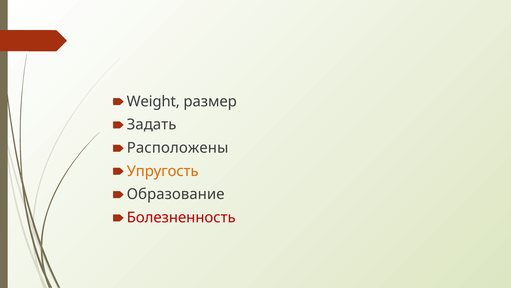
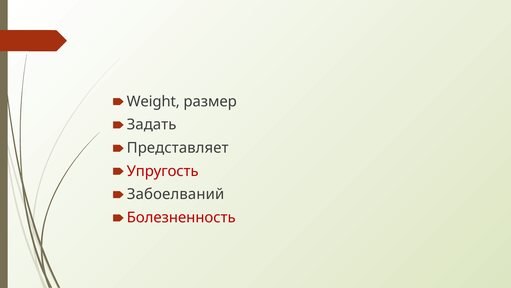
Расположены: Расположены -> Представляет (178, 148)
Упругость colour: orange -> red (163, 171)
Образование: Образование -> Забоелваний (176, 194)
